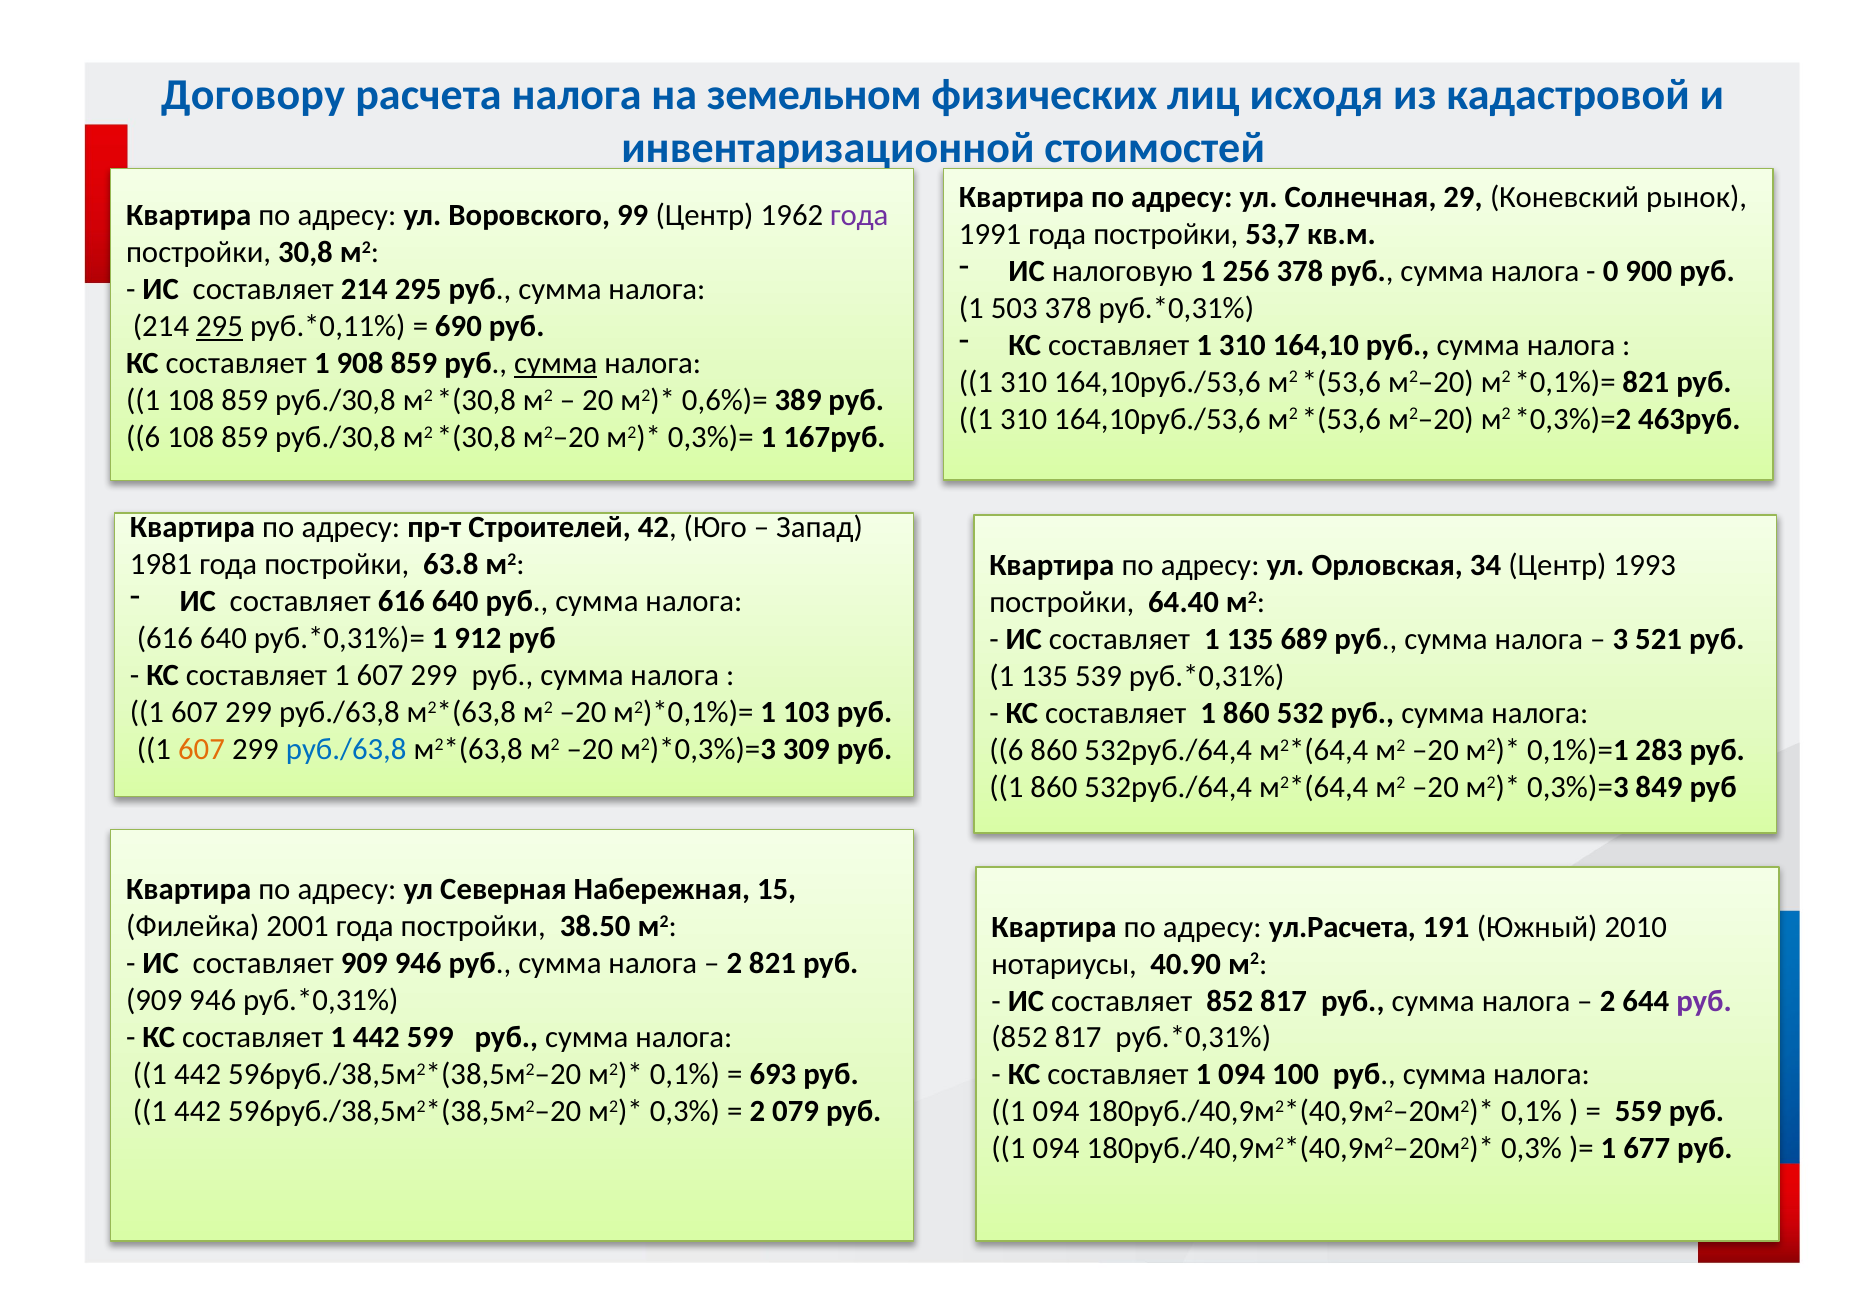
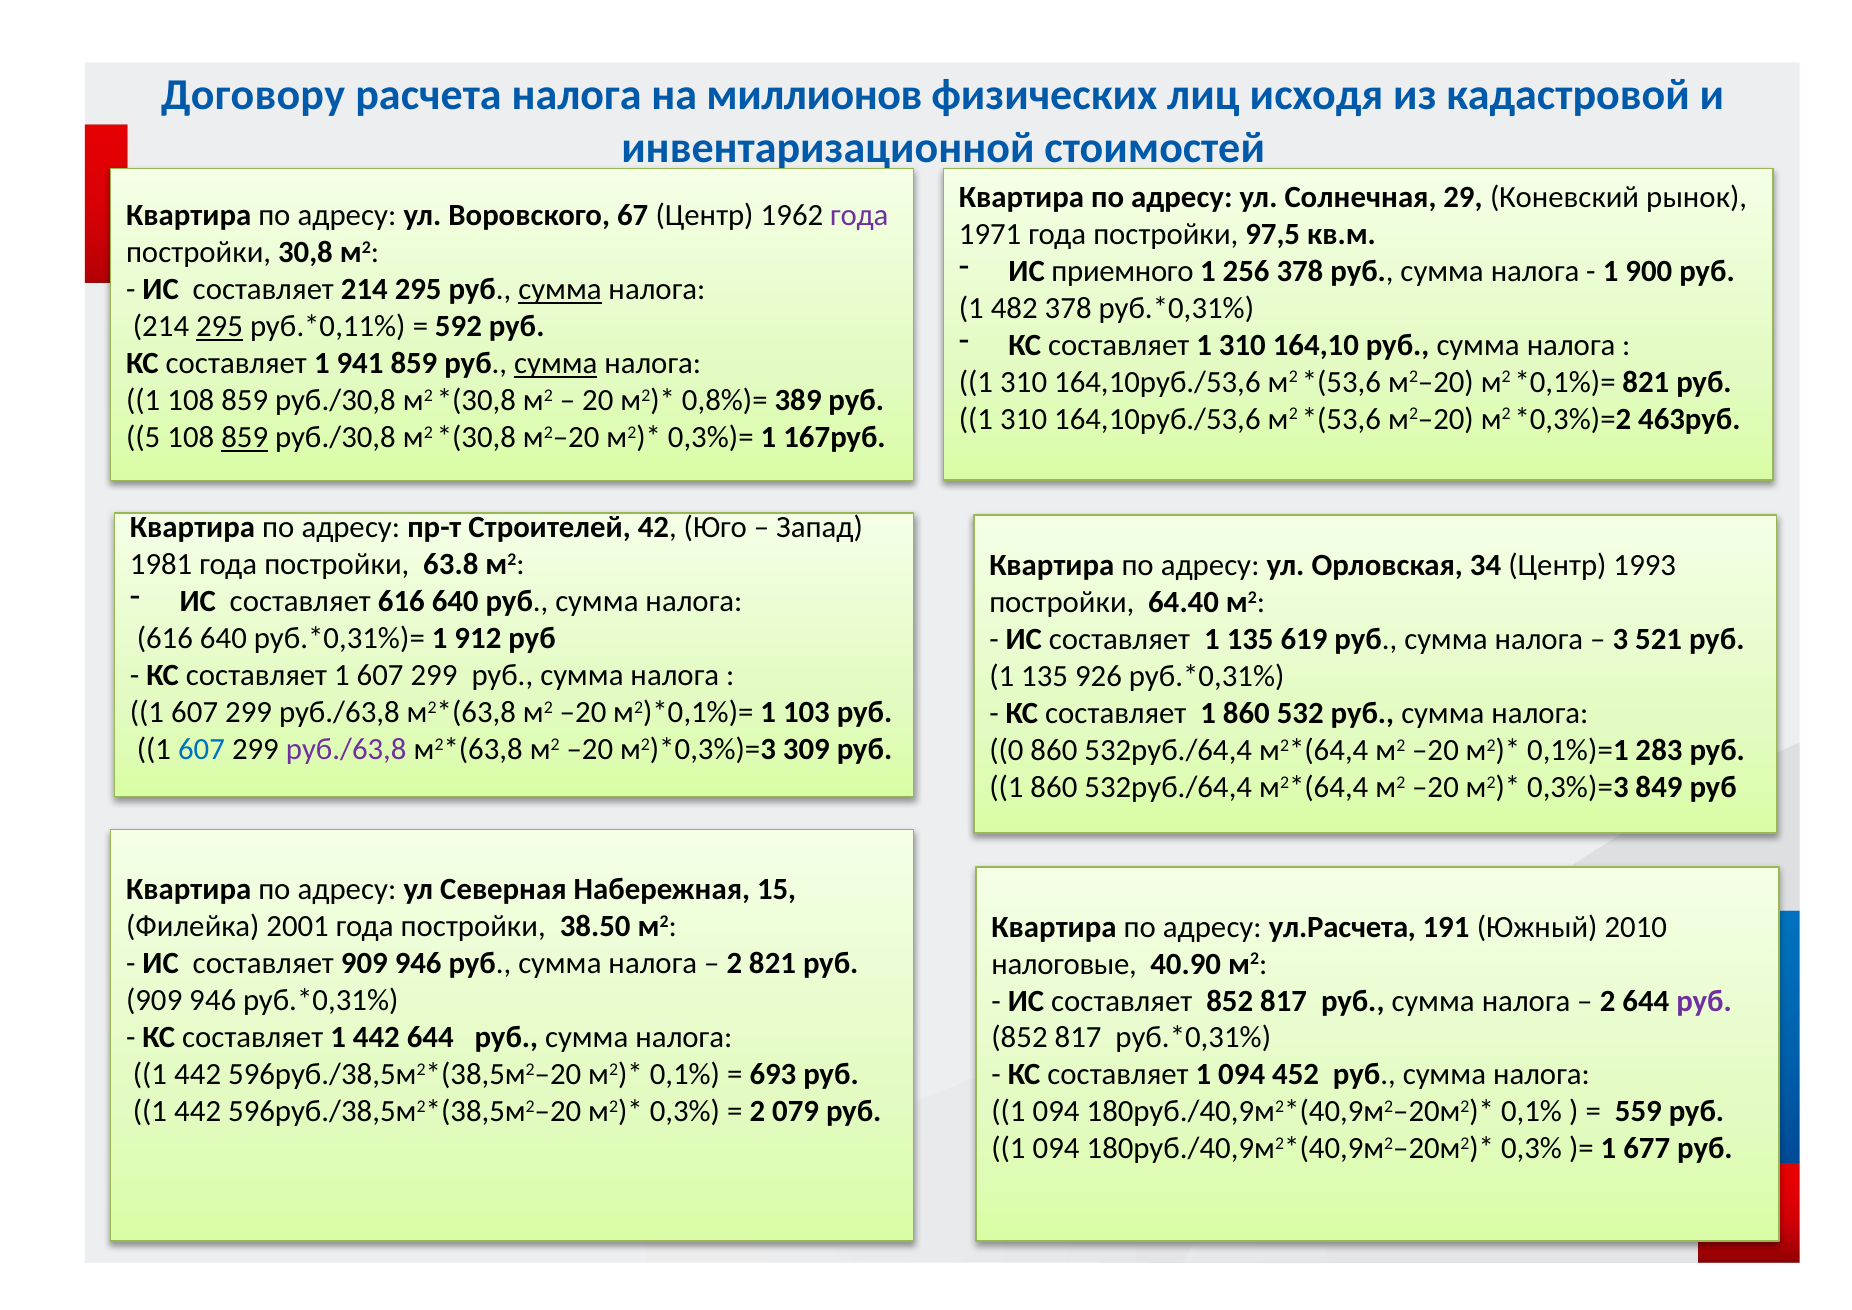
земельном: земельном -> миллионов (814, 95)
99: 99 -> 67 (633, 216)
1991: 1991 -> 1971 (990, 234)
53,7: 53,7 -> 97,5 (1273, 234)
налоговую: налоговую -> приемного (1122, 271)
0: 0 -> 1 (1611, 271)
сумма underline: none -> present (560, 290)
503: 503 -> 482 (1014, 308)
690: 690 -> 592 (458, 327)
908: 908 -> 941 (360, 364)
0,6%)=: 0,6%)= -> 0,8%)= (725, 401)
6: 6 -> 5 (143, 438)
859 underline: none -> present (245, 438)
689: 689 -> 619 (1304, 639)
539: 539 -> 926 (1098, 676)
607 colour: orange -> blue (201, 749)
руб./63,8 colour: blue -> purple (346, 749)
6: 6 -> 0 (1006, 750)
нотариусы: нотариусы -> налоговые (1064, 964)
442 599: 599 -> 644 (430, 1037)
100: 100 -> 452 (1296, 1074)
